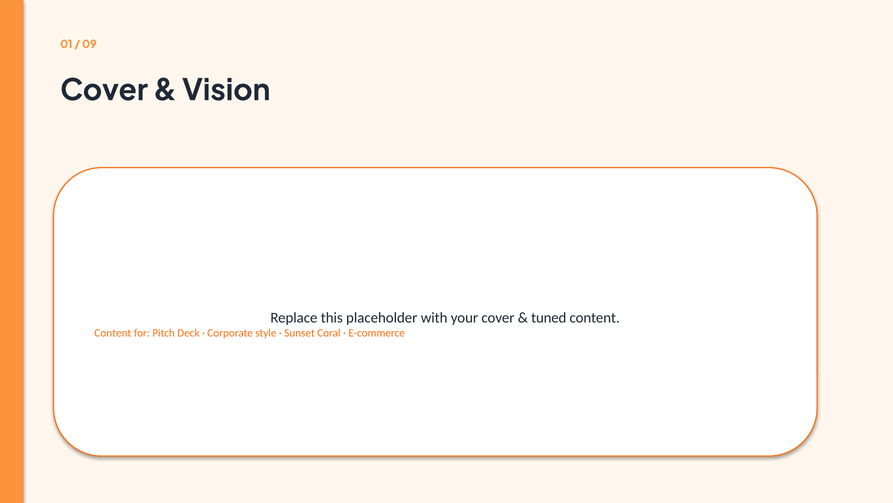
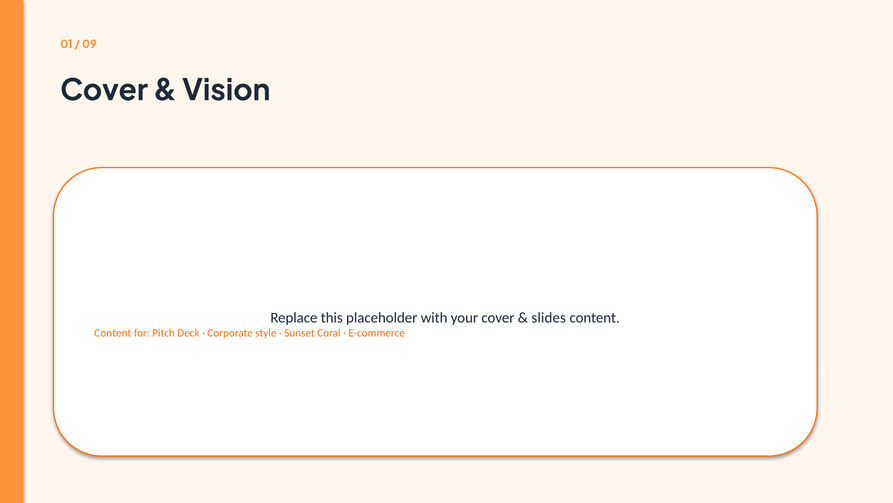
tuned: tuned -> slides (549, 317)
